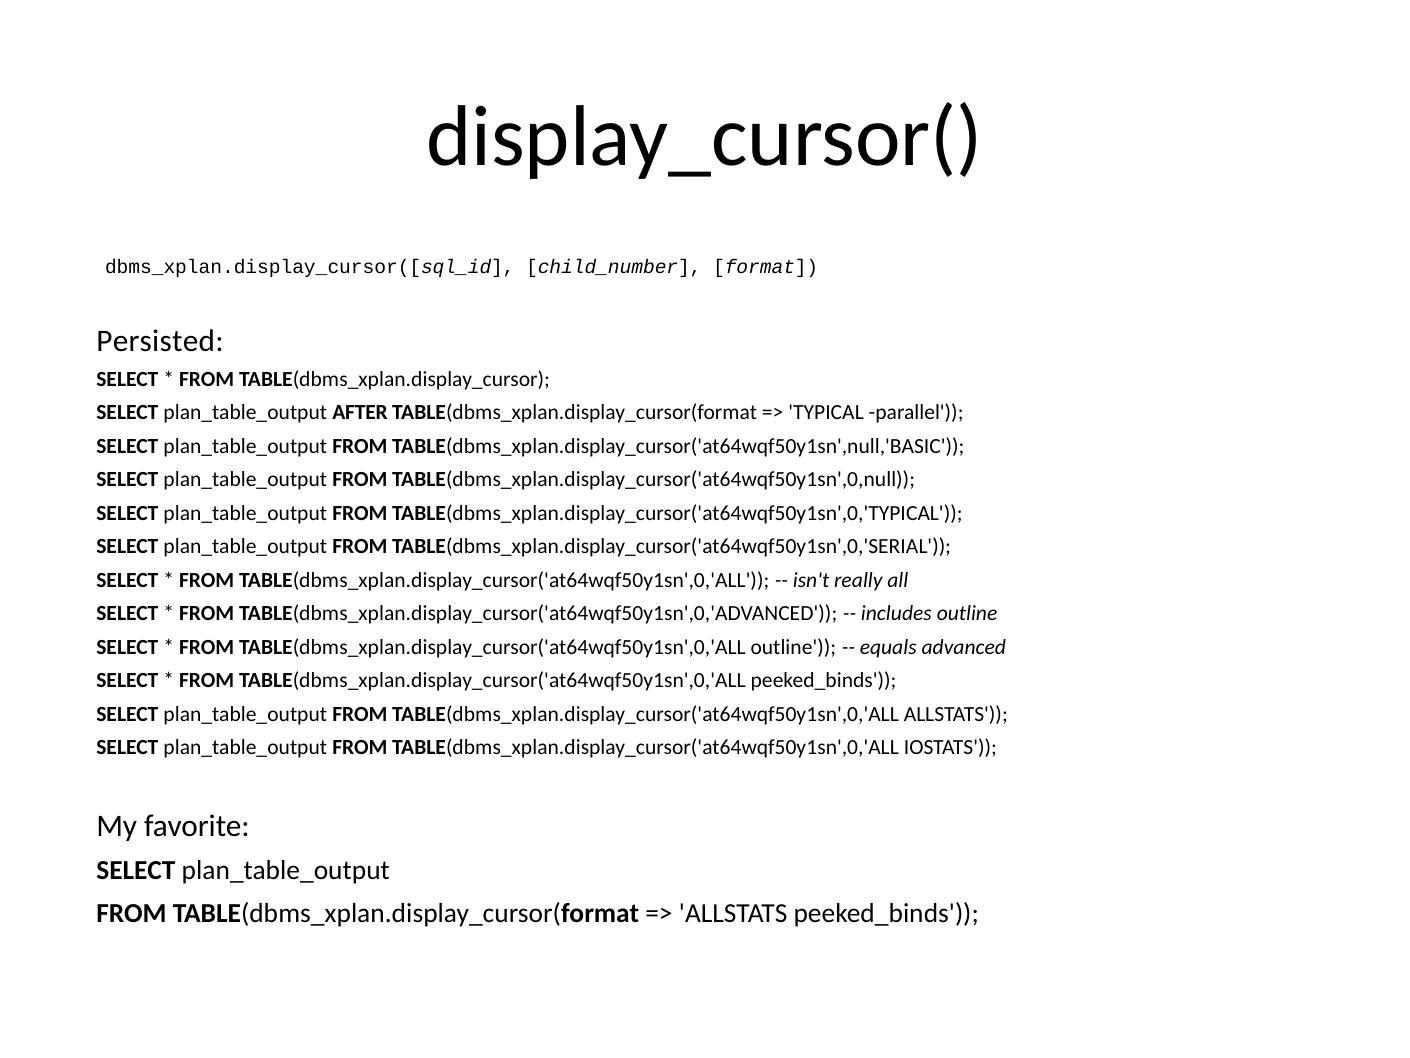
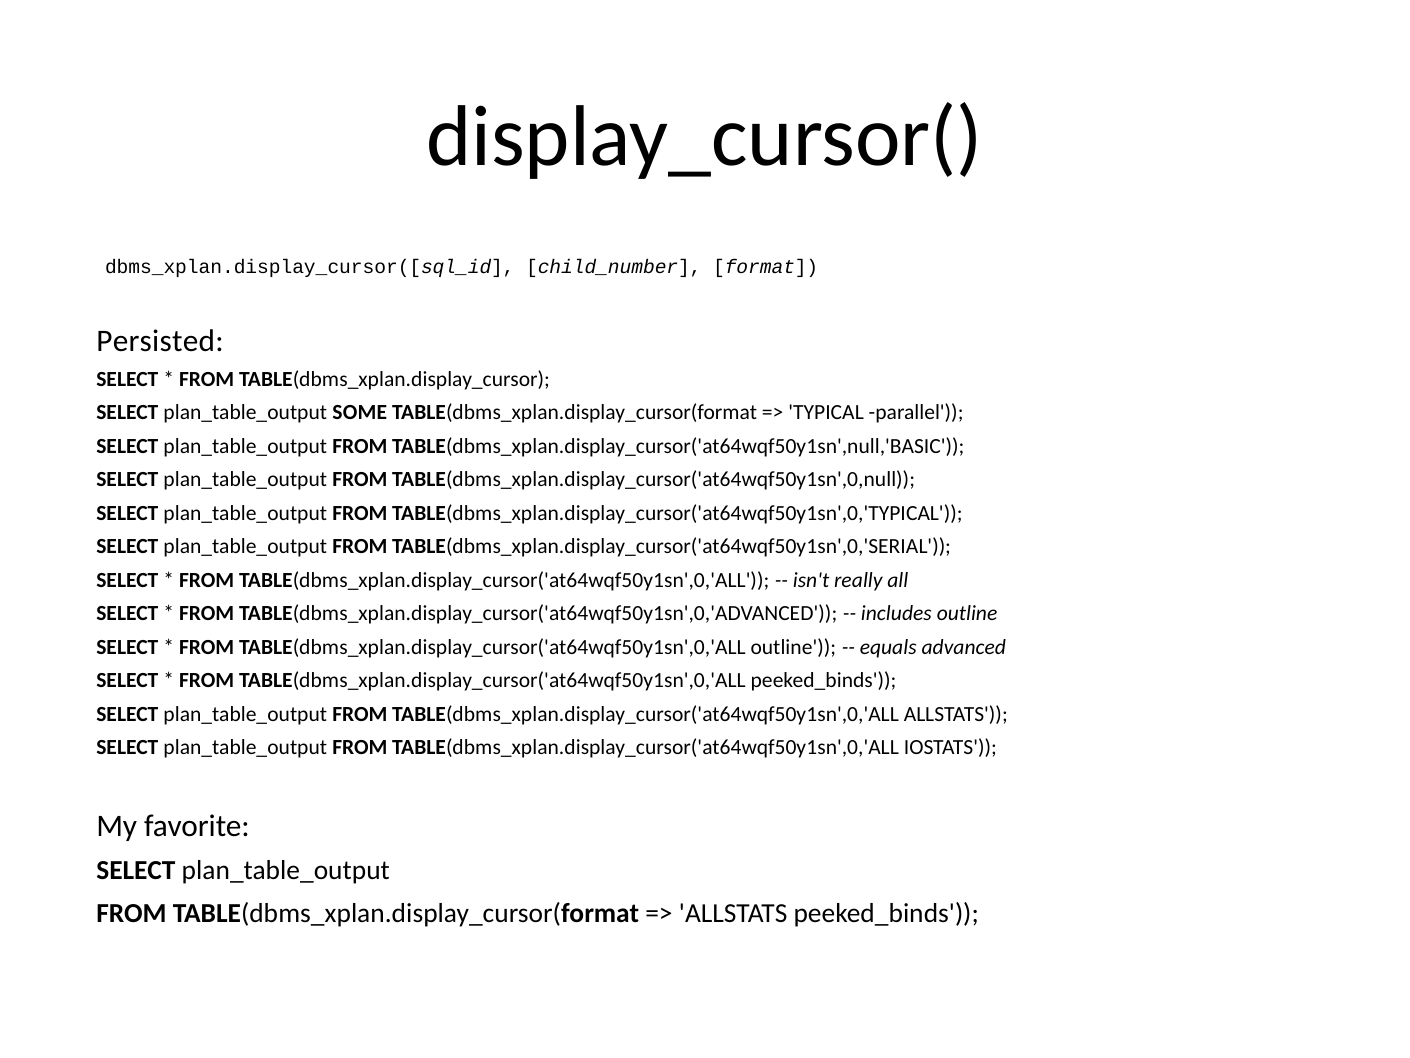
AFTER: AFTER -> SOME (360, 412)
